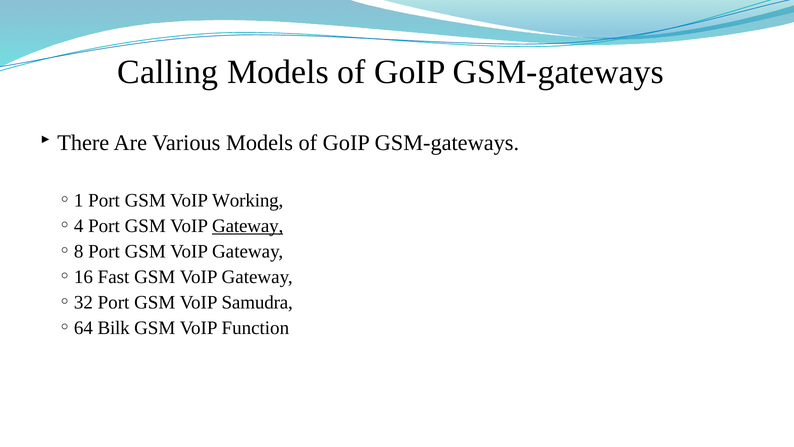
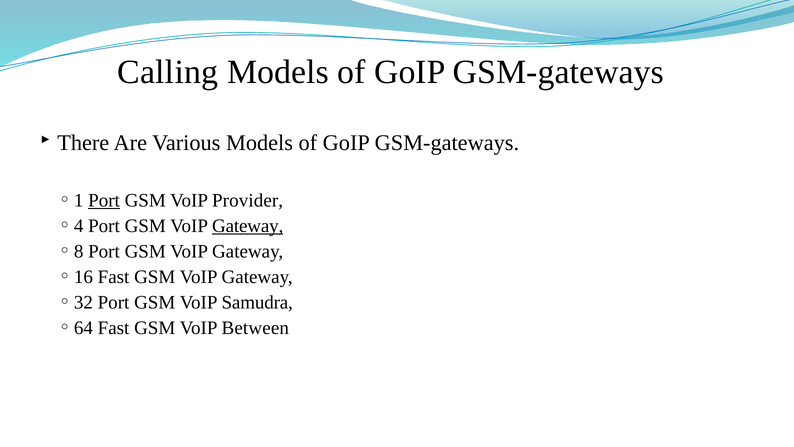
Port underline: none -> present (104, 200)
Working: Working -> Provider (248, 200)
Bilk: Bilk -> Fast (114, 328)
Function: Function -> Between (255, 328)
